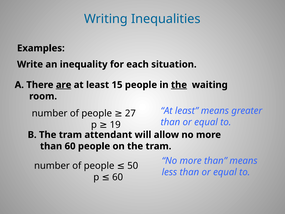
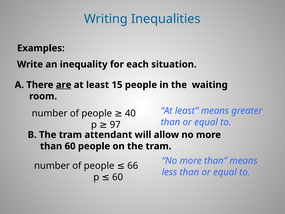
the underline: present -> none (179, 85)
27: 27 -> 40 (130, 113)
19: 19 -> 97 (115, 125)
50: 50 -> 66 (133, 165)
